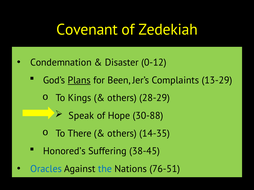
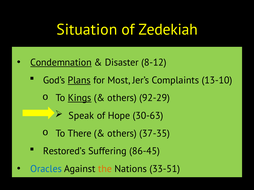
Covenant: Covenant -> Situation (87, 30)
Condemnation underline: none -> present (61, 63)
0-12: 0-12 -> 8-12 (154, 63)
Been: Been -> Most (119, 80)
13-29: 13-29 -> 13-10 (217, 80)
Kings underline: none -> present (80, 98)
28-29: 28-29 -> 92-29 (155, 98)
30-88: 30-88 -> 30-63 (148, 116)
14-35: 14-35 -> 37-35 (155, 134)
Honored’s: Honored’s -> Restored’s (64, 152)
38-45: 38-45 -> 86-45 (145, 152)
the colour: blue -> orange (105, 169)
76-51: 76-51 -> 33-51 (165, 169)
